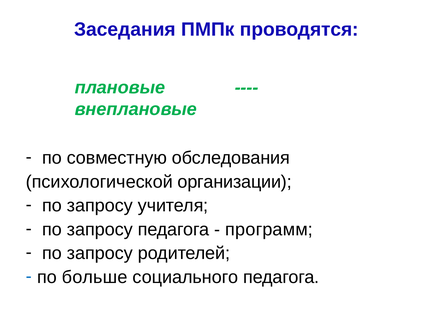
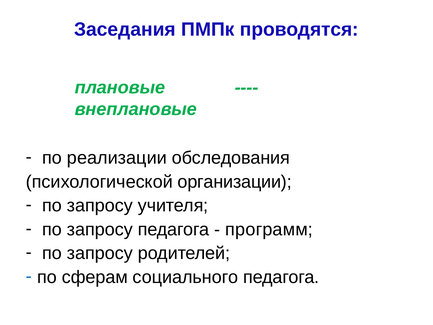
совместную: совместную -> реализации (117, 158)
больше: больше -> сферам (95, 277)
